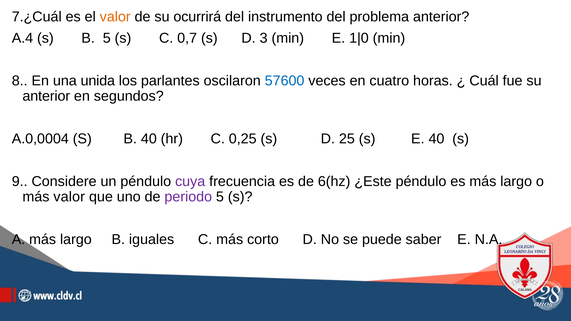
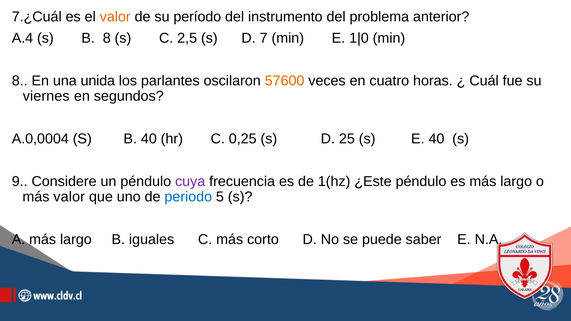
ocurrirá: ocurrirá -> período (197, 17)
B 5: 5 -> 8 (107, 38)
0,7: 0,7 -> 2,5 (187, 38)
3: 3 -> 7 (264, 38)
57600 colour: blue -> orange (285, 81)
anterior: anterior -> viernes (46, 96)
6(hz: 6(hz -> 1(hz (334, 182)
periodo colour: purple -> blue (188, 197)
